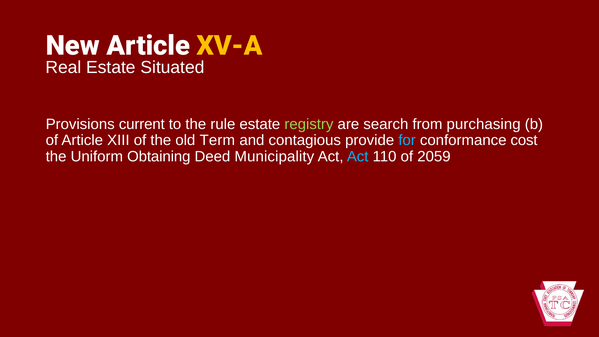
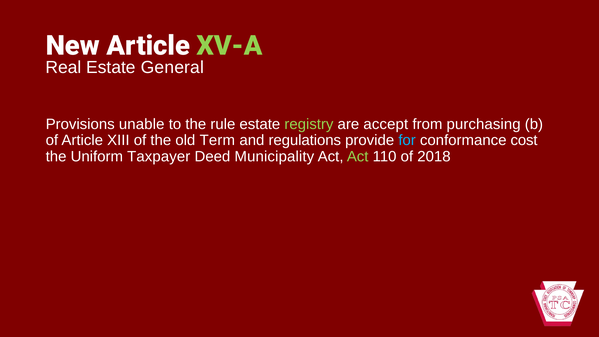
XV-A colour: yellow -> light green (229, 46)
Situated: Situated -> General (172, 68)
current: current -> unable (142, 124)
search: search -> accept (386, 124)
contagious: contagious -> regulations (305, 140)
Obtaining: Obtaining -> Taxpayer (159, 156)
Act colour: light blue -> light green (358, 156)
2059: 2059 -> 2018 (434, 156)
